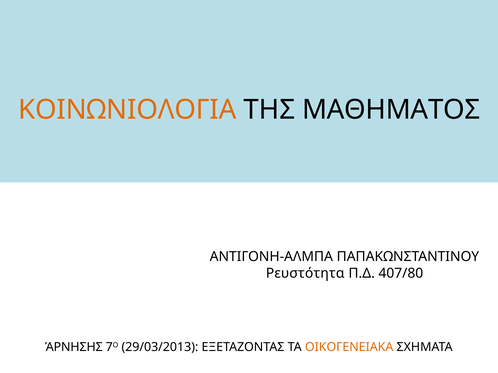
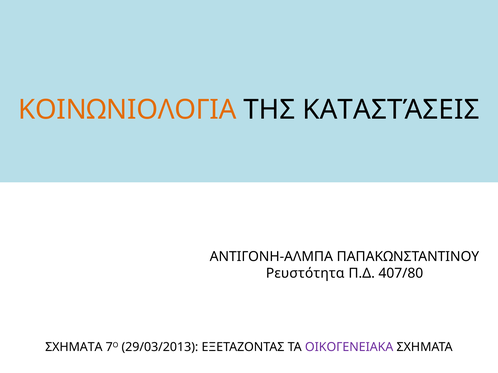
ΜΑΘΗΜΑΤΟΣ: ΜΑΘΗΜΑΤΟΣ -> ΚΑΤΑΣΤΆΣΕΙΣ (391, 110)
ΆΡΝΗΣΗΣ: ΆΡΝΗΣΗΣ -> ΣΧΗΜΑΤΑ (74, 348)
ΟΙΚΟΓΕΝΕΙΑΚΑ colour: orange -> purple (349, 348)
